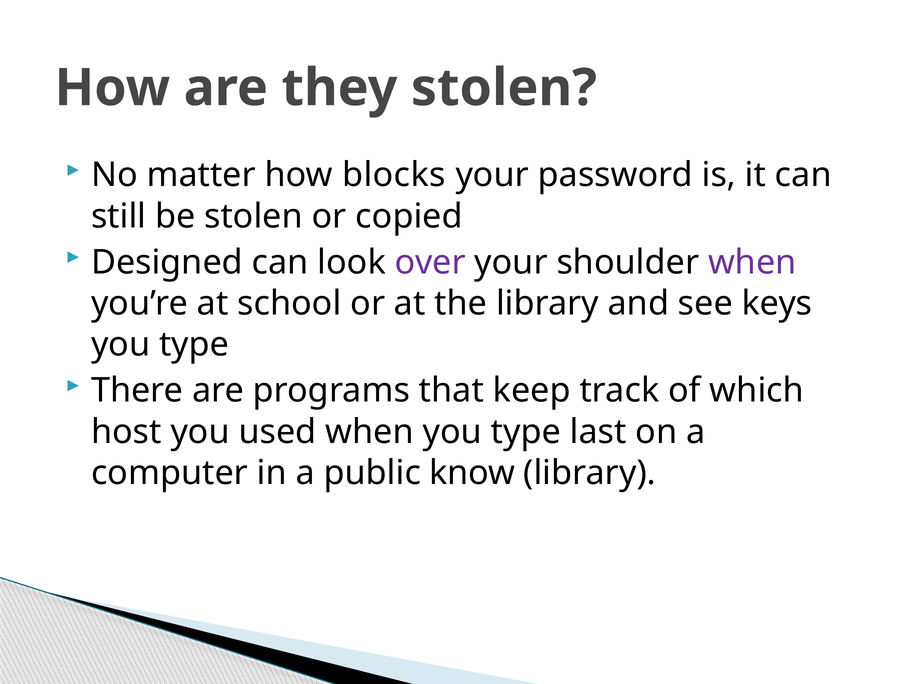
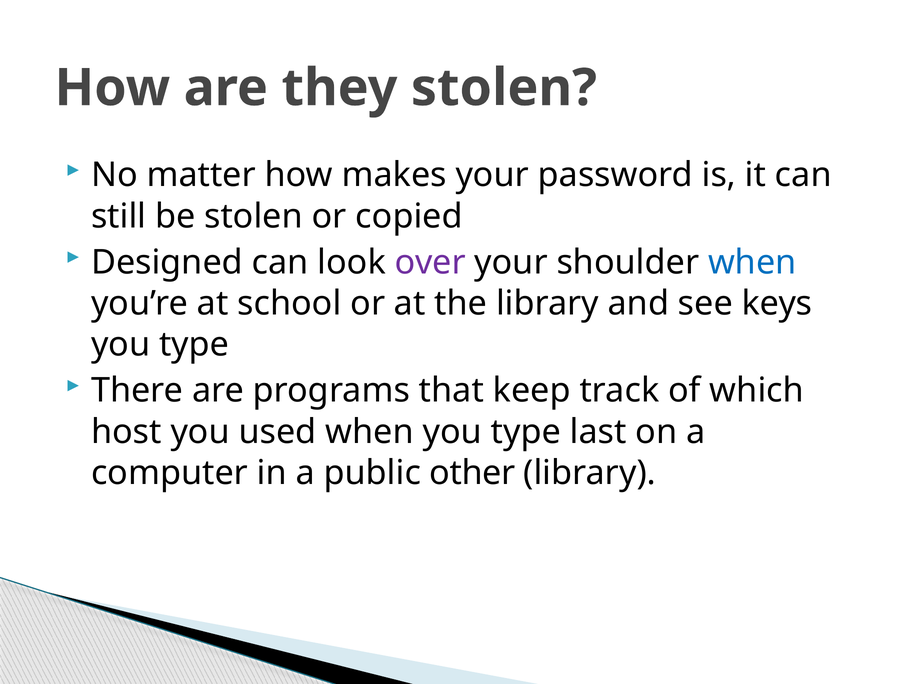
blocks: blocks -> makes (394, 175)
when colour: purple -> blue (752, 262)
know: know -> other (472, 473)
